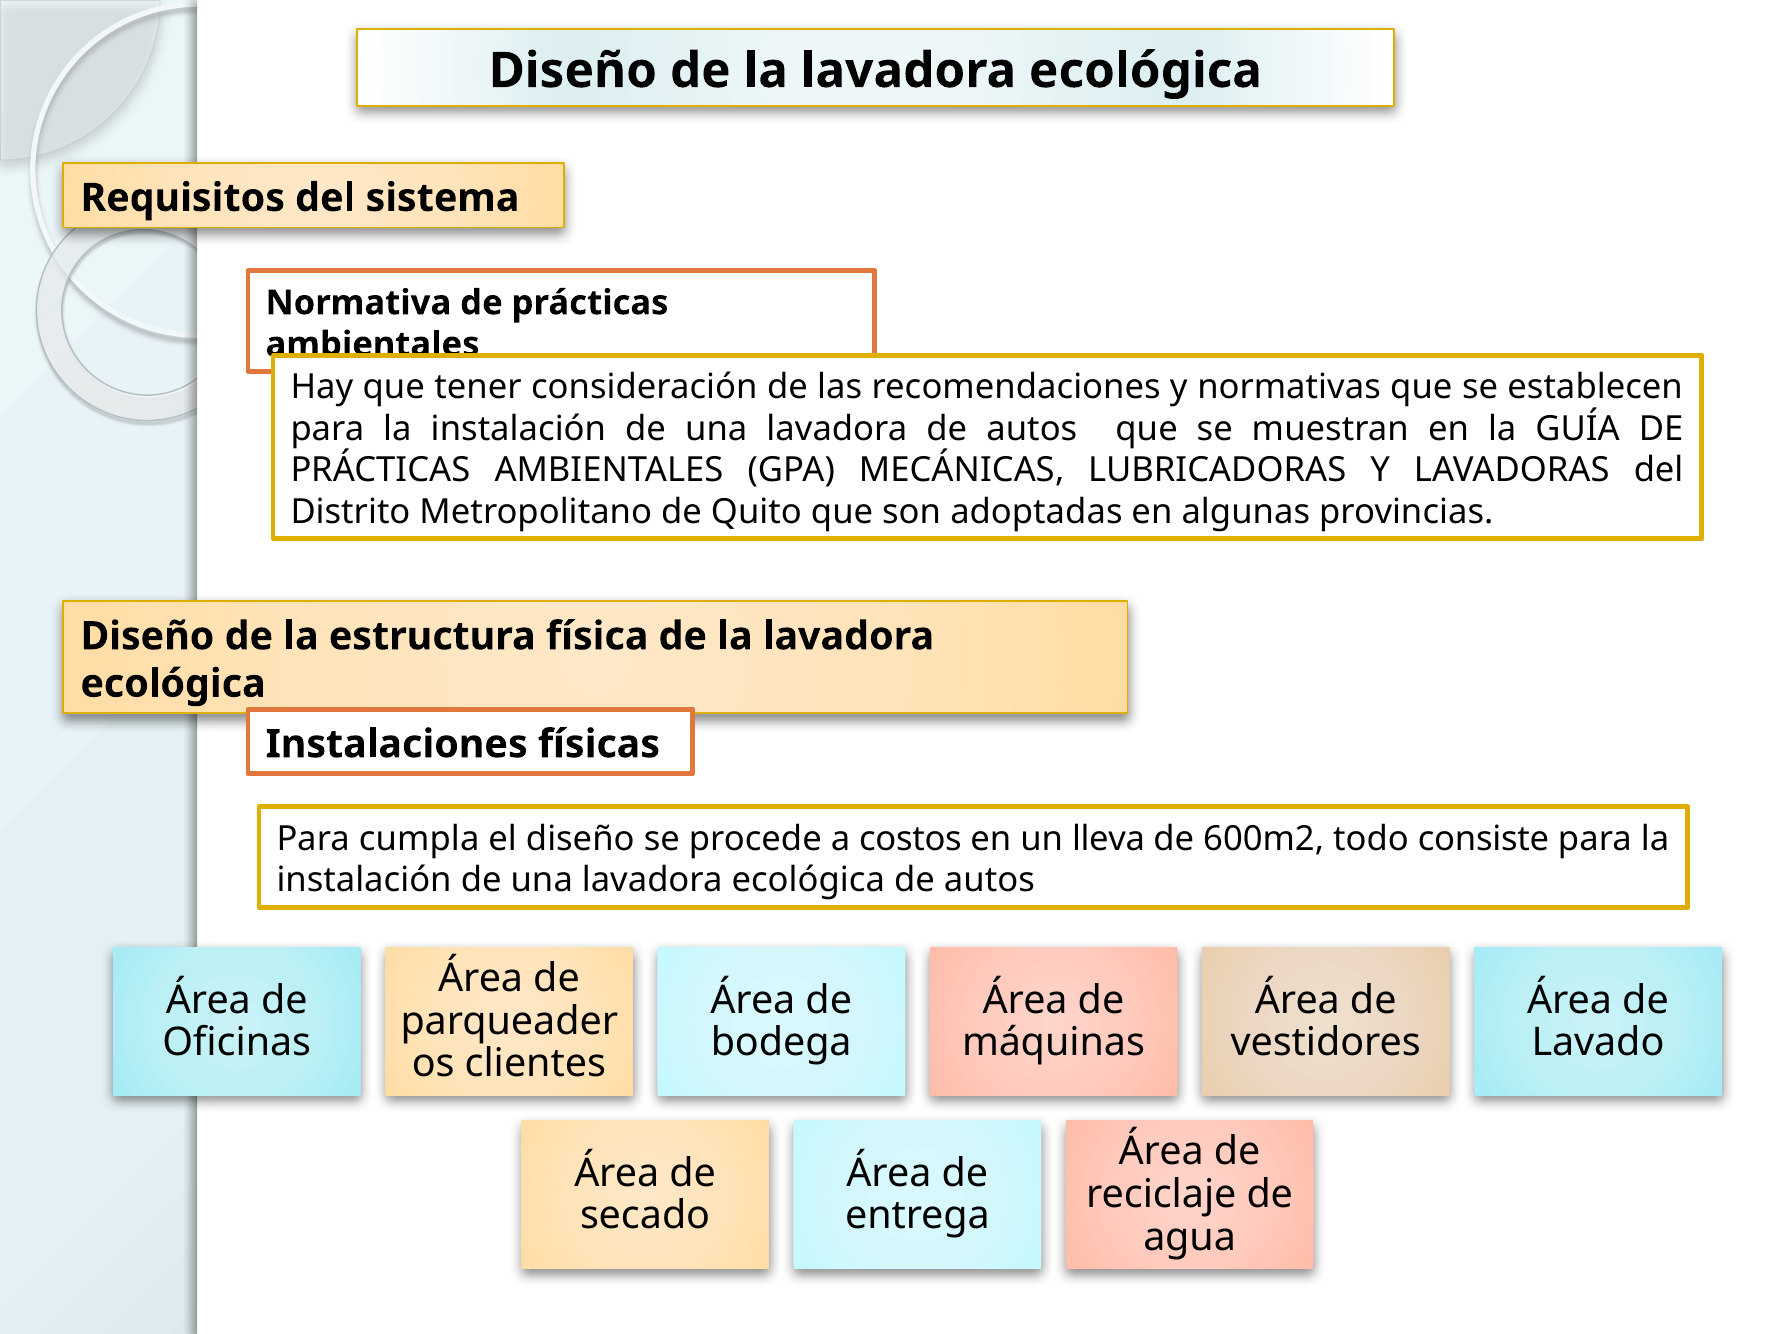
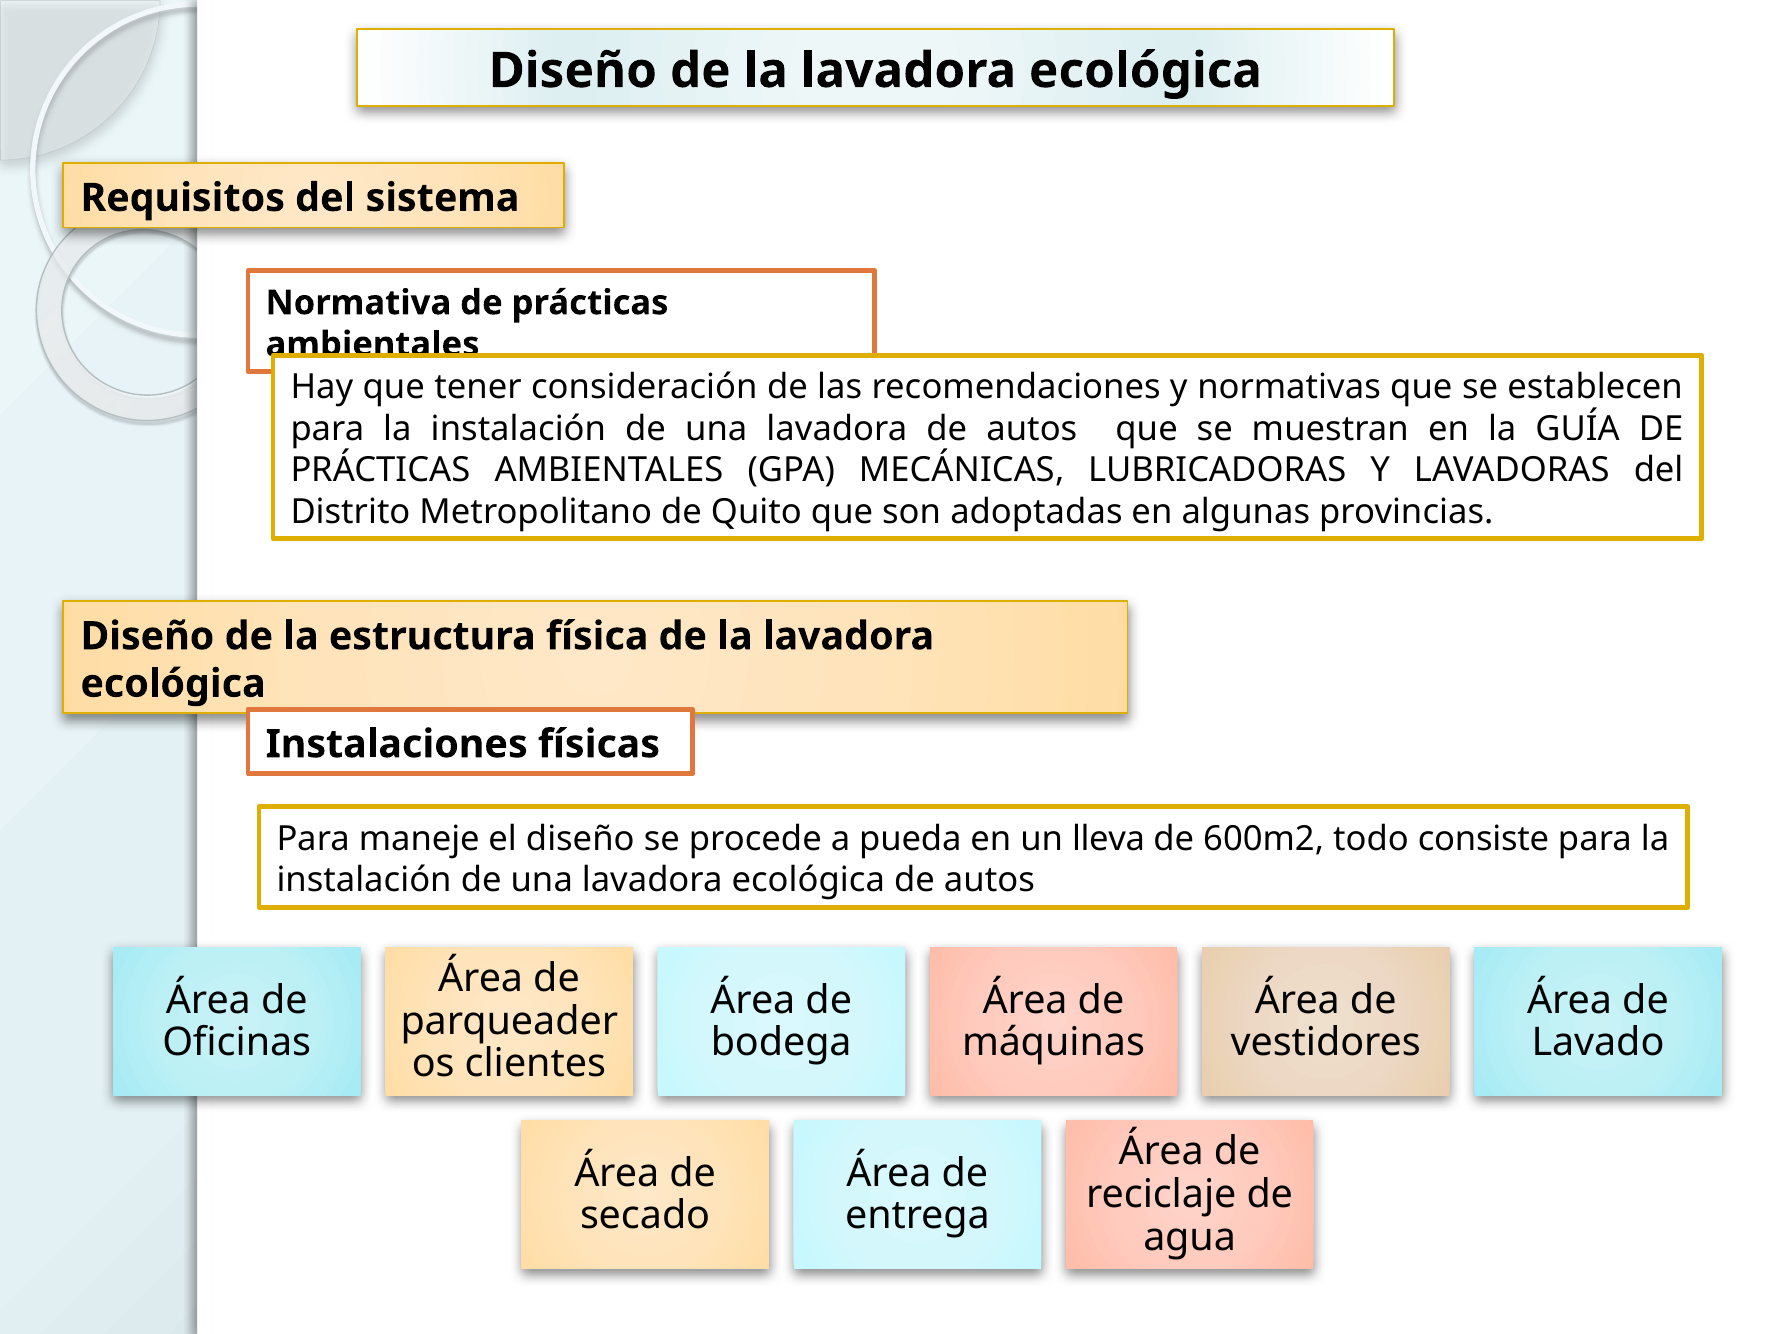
cumpla: cumpla -> maneje (419, 839)
costos: costos -> pueda (910, 839)
